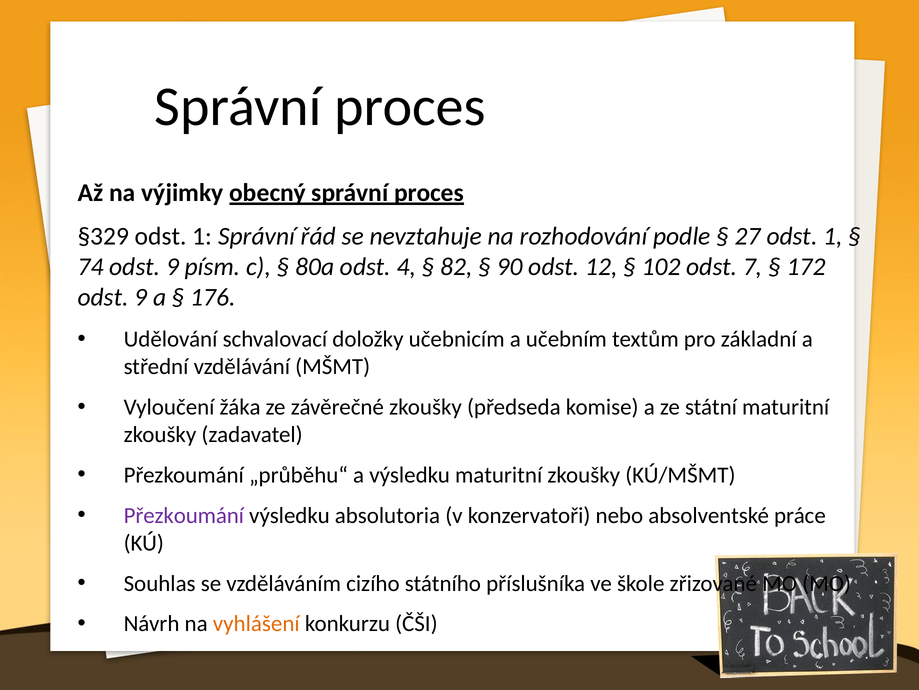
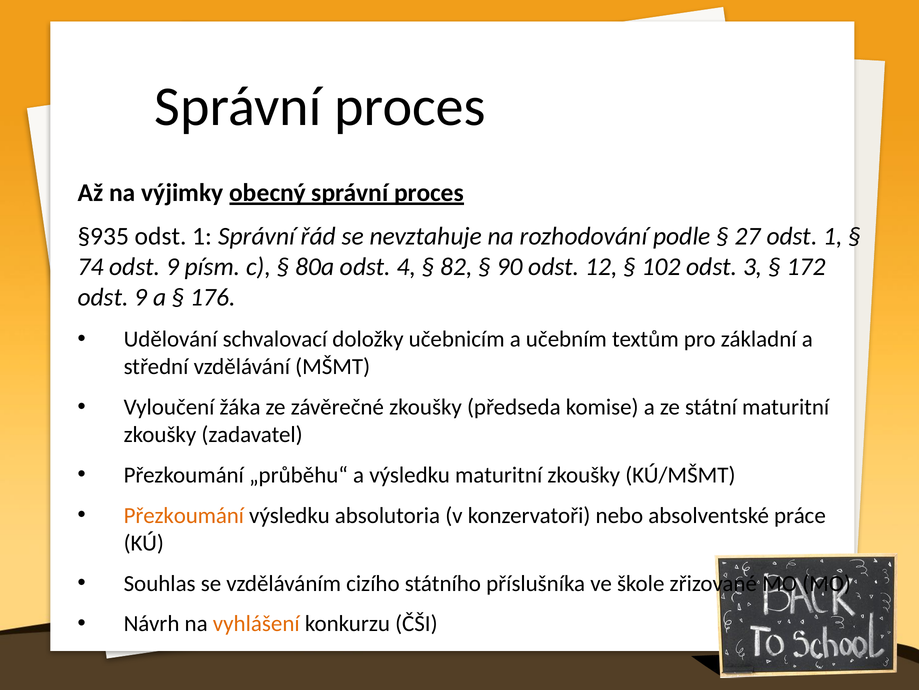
§329: §329 -> §935 (103, 236)
7: 7 -> 3 (753, 267)
Přezkoumání colour: purple -> orange (184, 515)
